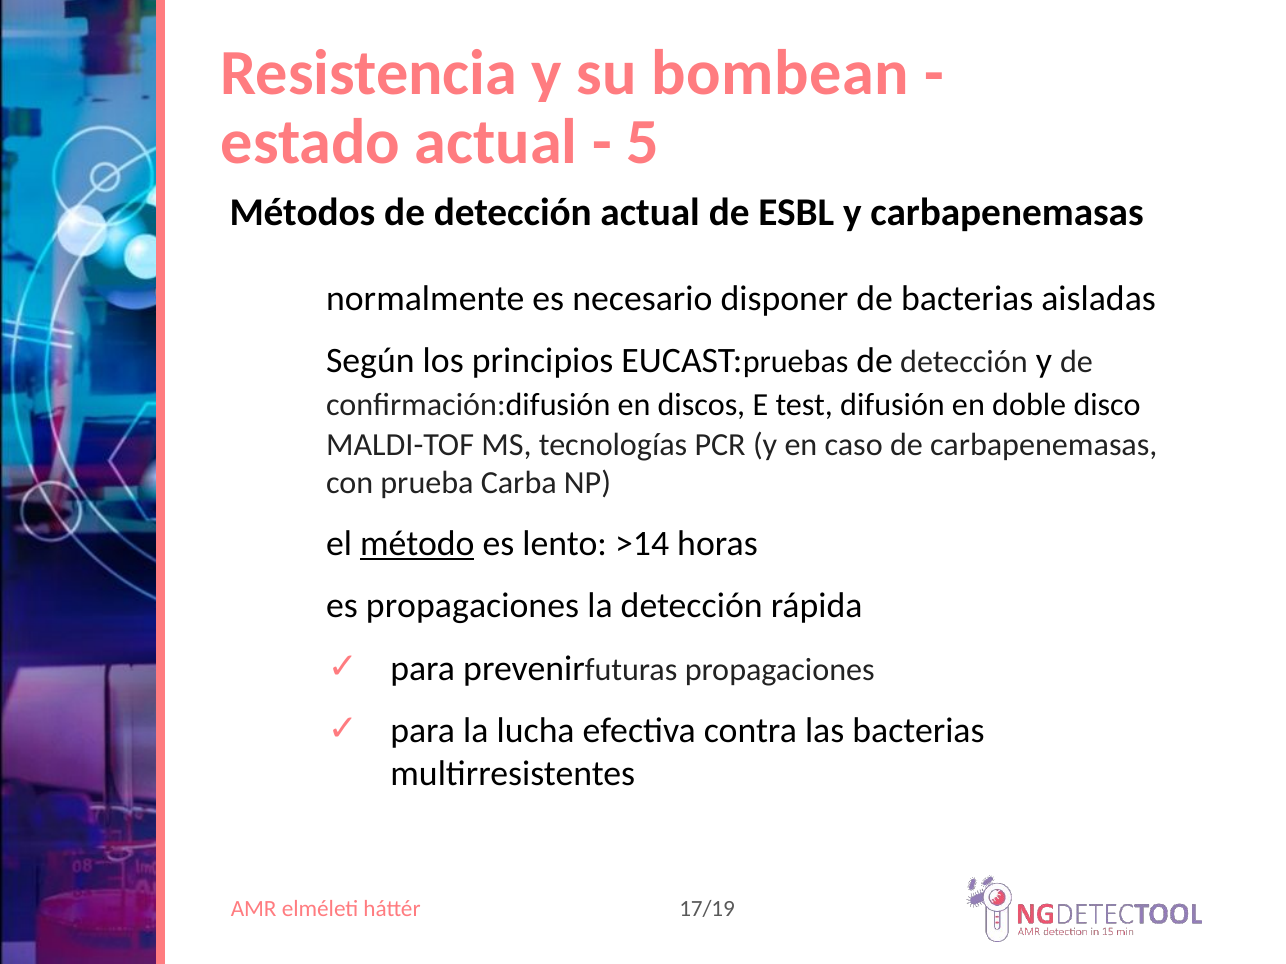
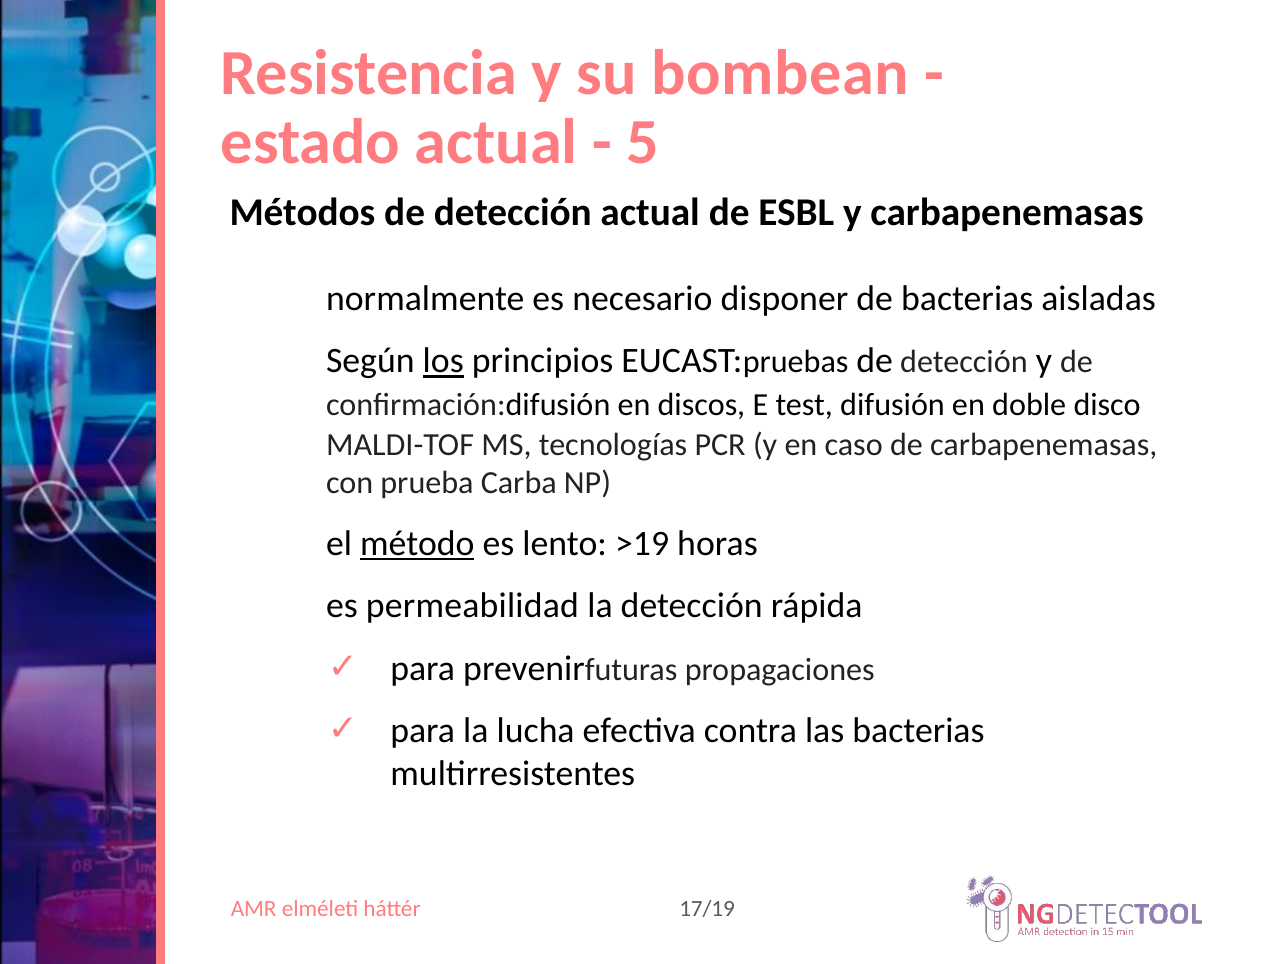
los underline: none -> present (443, 361)
>14: >14 -> >19 (642, 544)
es propagaciones: propagaciones -> permeabilidad (472, 606)
